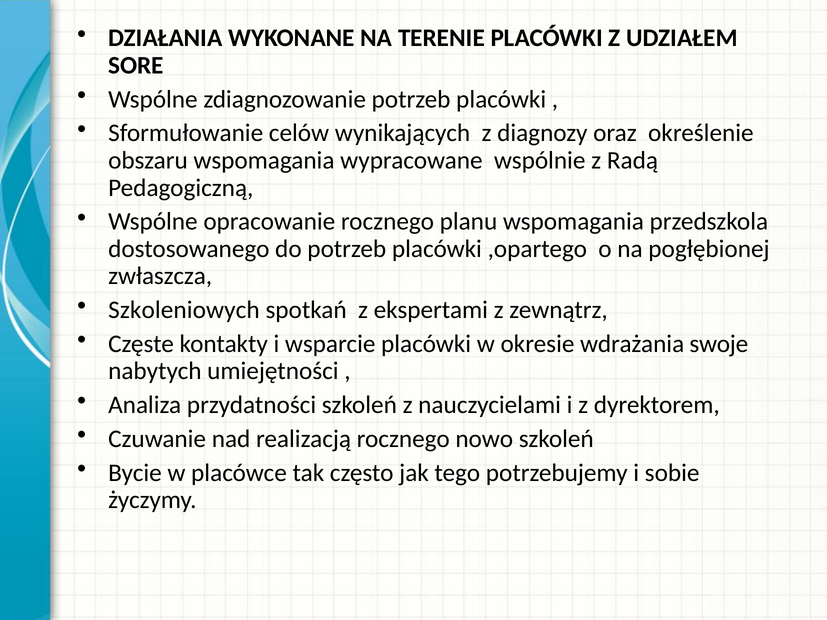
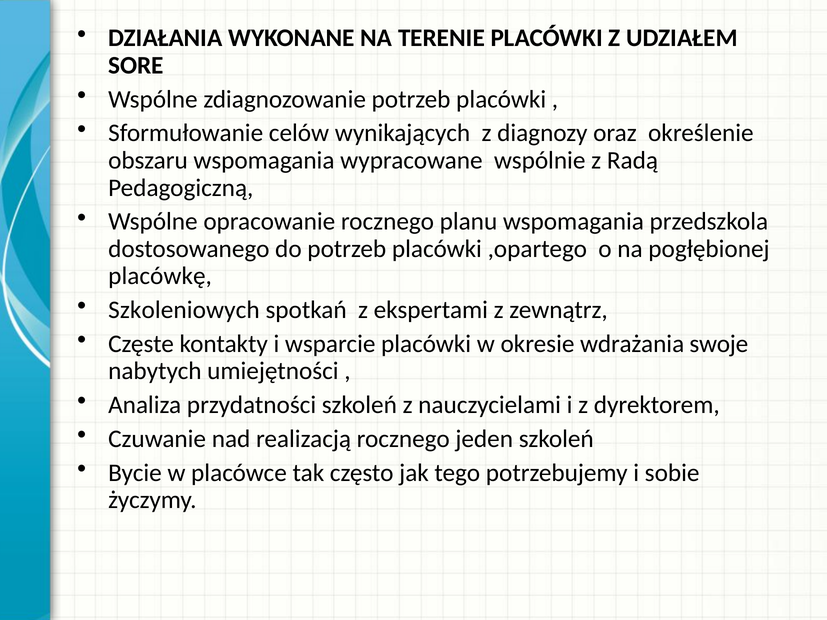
zwłaszcza: zwłaszcza -> placówkę (160, 276)
nowo: nowo -> jeden (484, 439)
